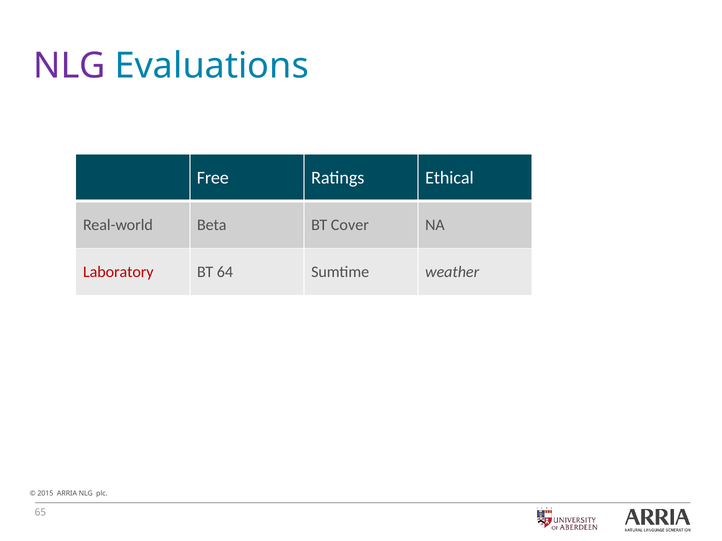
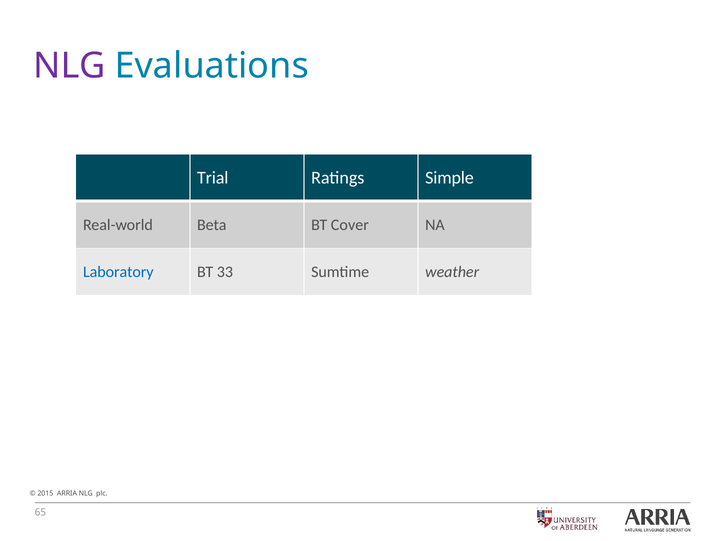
Free: Free -> Trial (213, 178)
Ethical: Ethical -> Simple (450, 178)
Laboratory colour: red -> blue (118, 272)
64: 64 -> 33 (225, 272)
